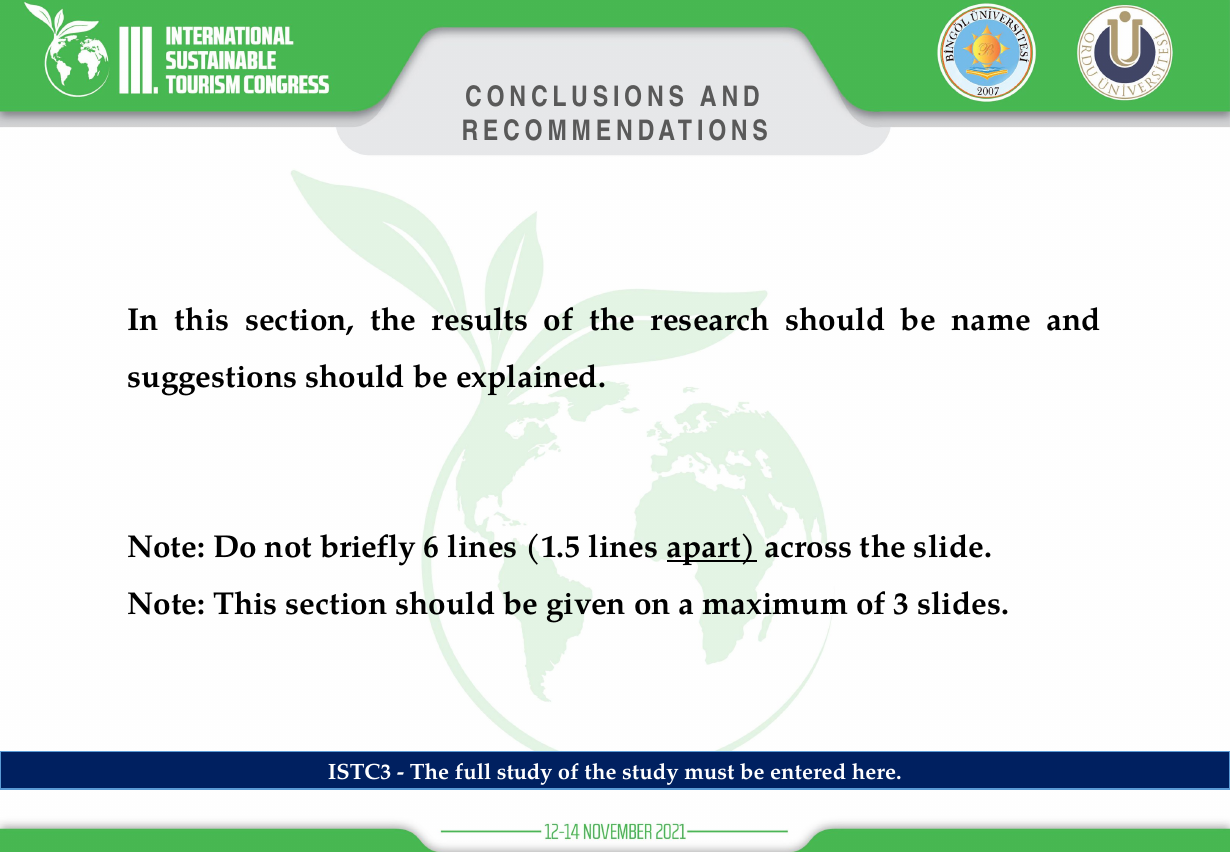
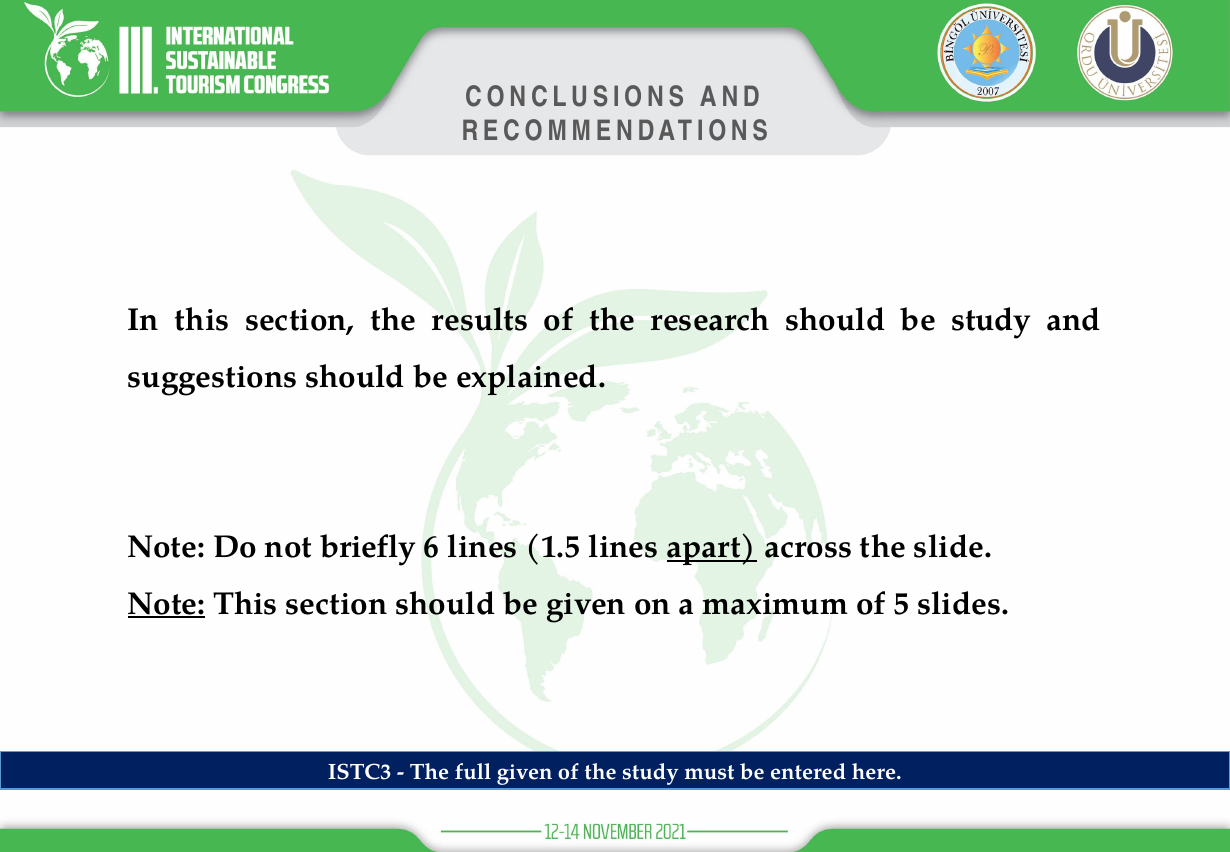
be name: name -> study (991, 320)
Note underline: none -> present (167, 603)
3: 3 -> 5 (902, 603)
full study: study -> given (525, 772)
